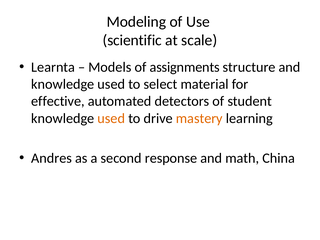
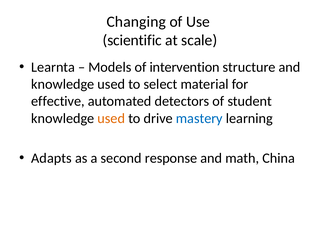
Modeling: Modeling -> Changing (136, 22)
assignments: assignments -> intervention (185, 67)
mastery colour: orange -> blue (199, 118)
Andres: Andres -> Adapts (52, 158)
